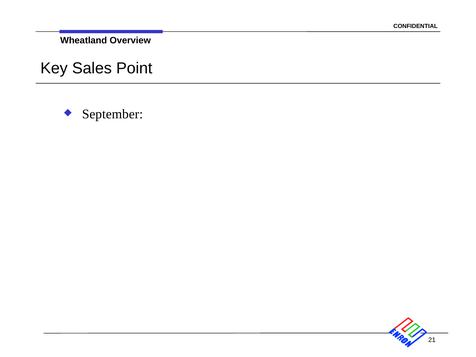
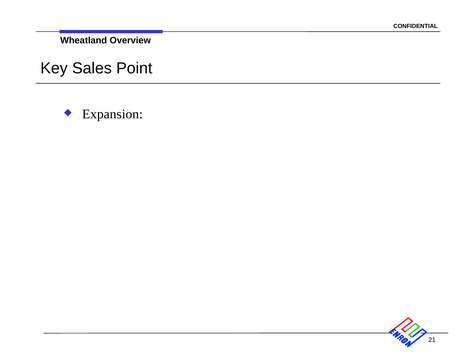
September: September -> Expansion (112, 114)
